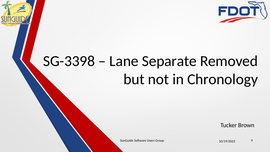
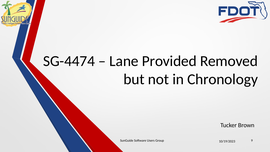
SG-3398: SG-3398 -> SG-4474 (69, 61)
Separate: Separate -> Provided (169, 61)
